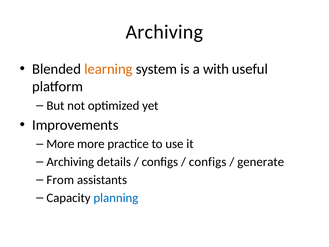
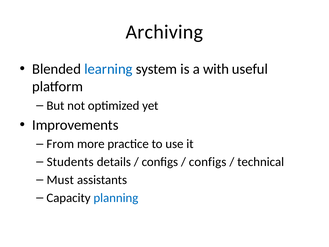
learning colour: orange -> blue (108, 69)
More: More -> From (60, 144)
Archiving: Archiving -> Students (70, 162)
generate: generate -> technical (261, 162)
From: From -> Must (60, 180)
